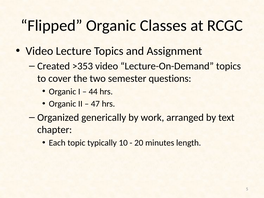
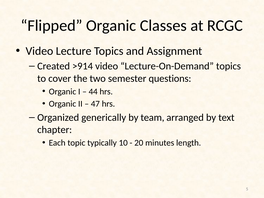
>353: >353 -> >914 (83, 66)
work: work -> team (152, 117)
